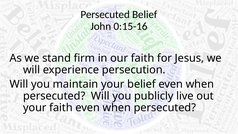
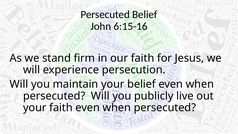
0:15-16: 0:15-16 -> 6:15-16 (130, 26)
